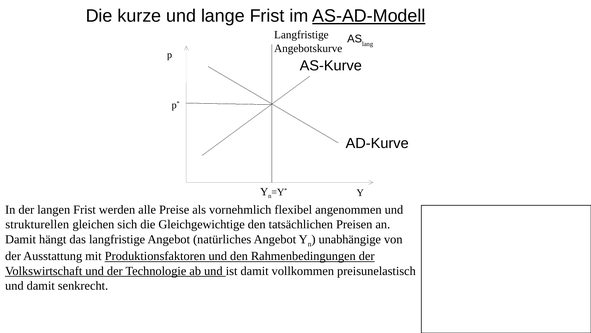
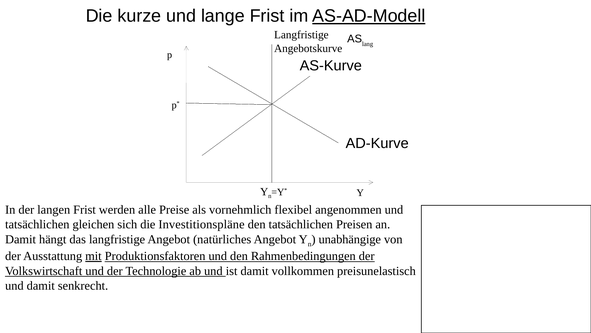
strukturellen: strukturellen -> tatsächlichen (37, 224)
Gleichgewichtige: Gleichgewichtige -> Investitionspläne (202, 224)
mit underline: none -> present (93, 256)
